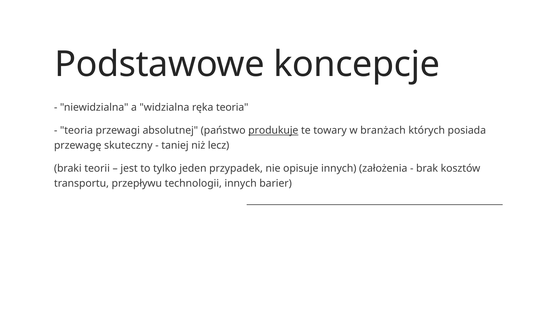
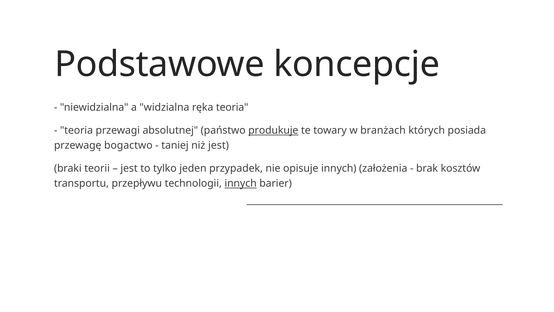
skuteczny: skuteczny -> bogactwo (128, 145)
niż lecz: lecz -> jest (219, 145)
innych underline: none -> present (241, 183)
